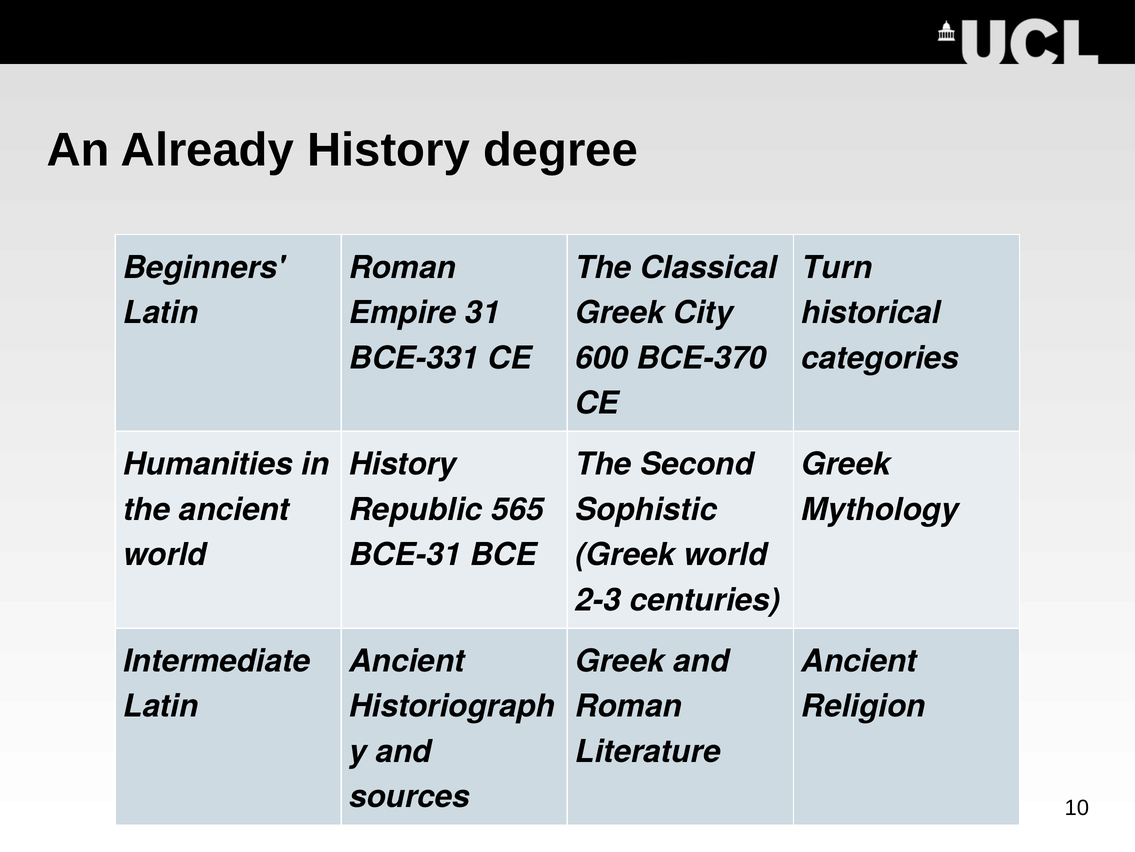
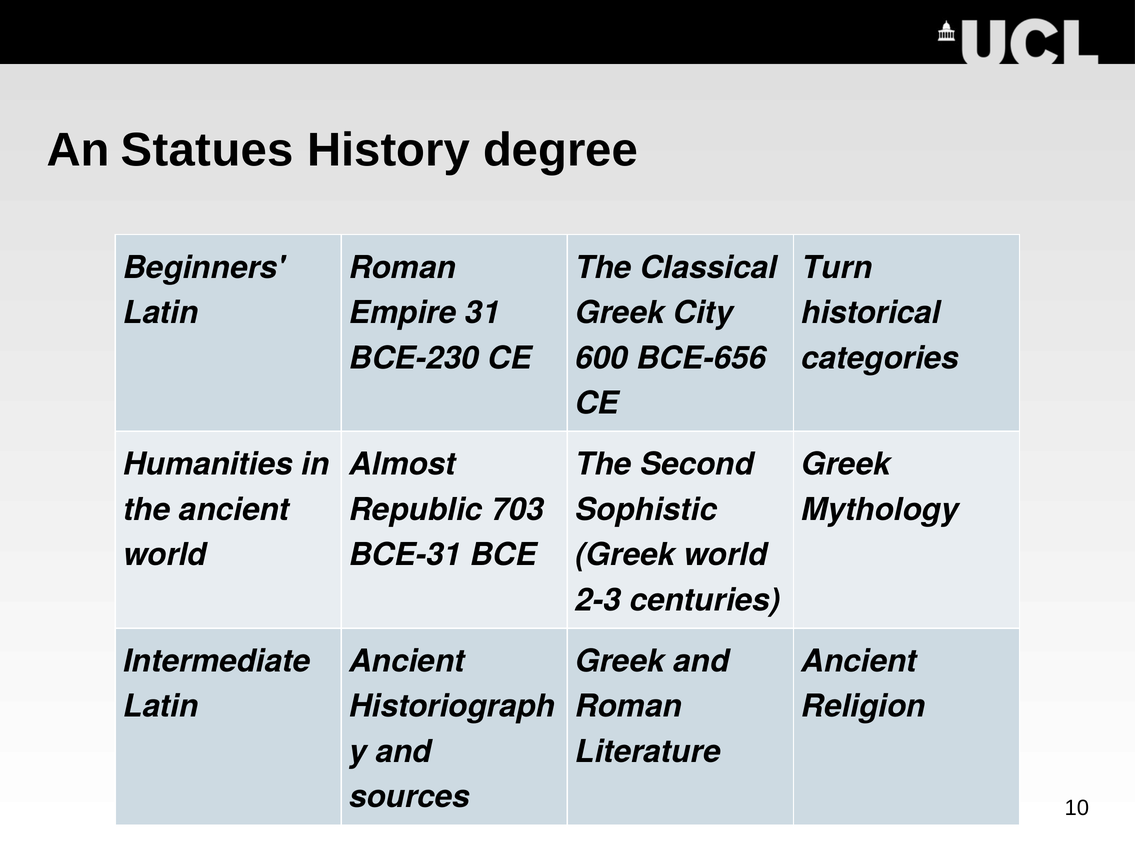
Already: Already -> Statues (207, 150)
BCE-331: BCE-331 -> BCE-230 (414, 358)
BCE-370: BCE-370 -> BCE-656 (701, 358)
History: History -> Almost (403, 464)
565: 565 -> 703 (518, 509)
